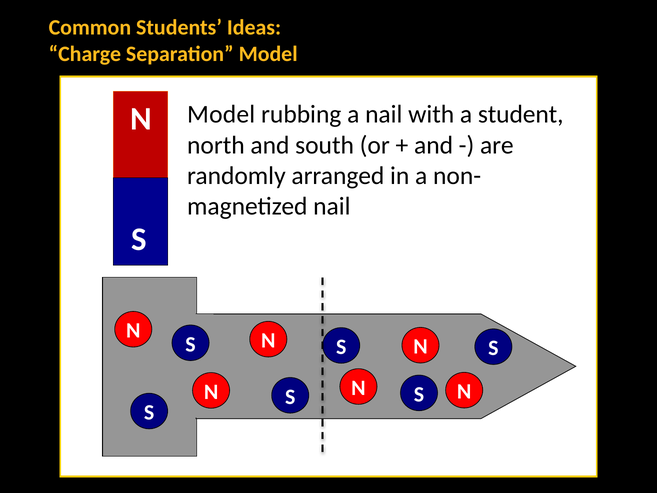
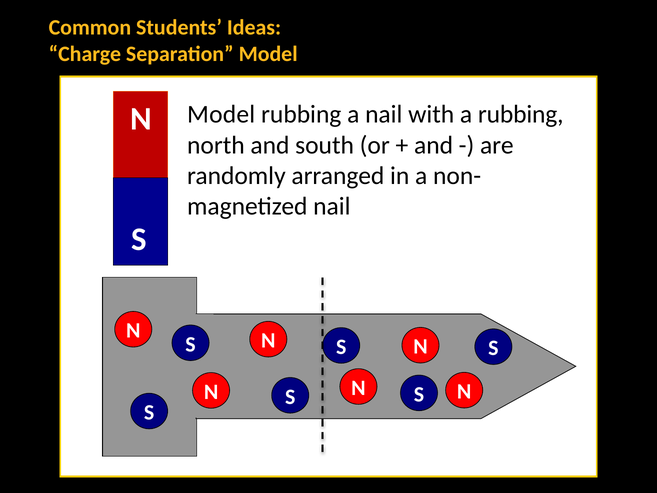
a student: student -> rubbing (521, 114)
